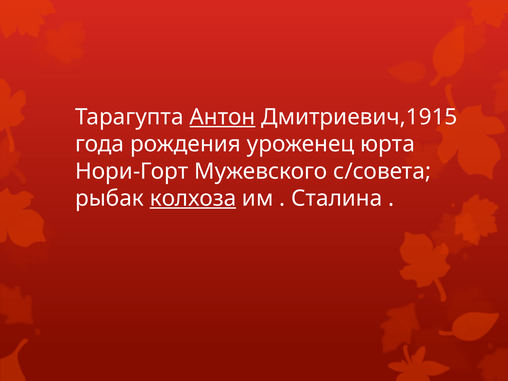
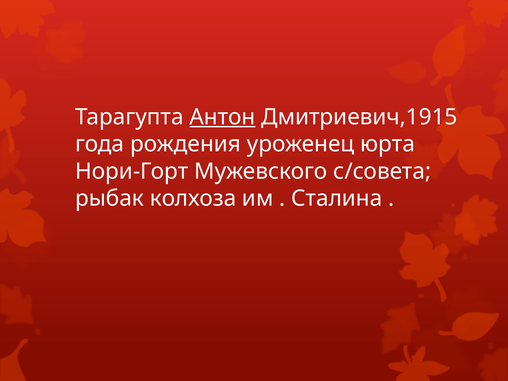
колхоза underline: present -> none (193, 198)
